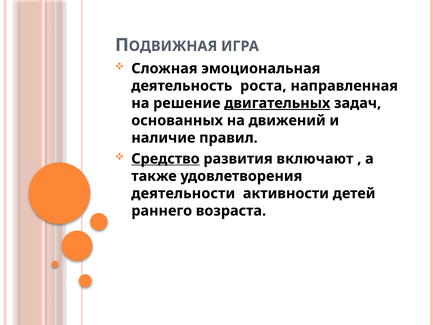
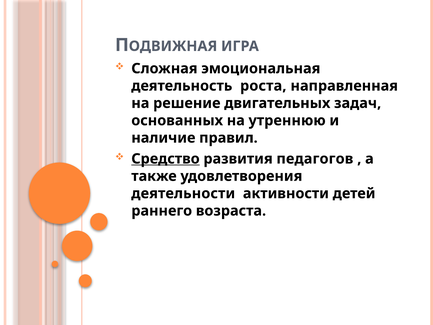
двигательных underline: present -> none (277, 103)
движений: движений -> утреннюю (287, 120)
включают: включают -> педагогов (315, 159)
